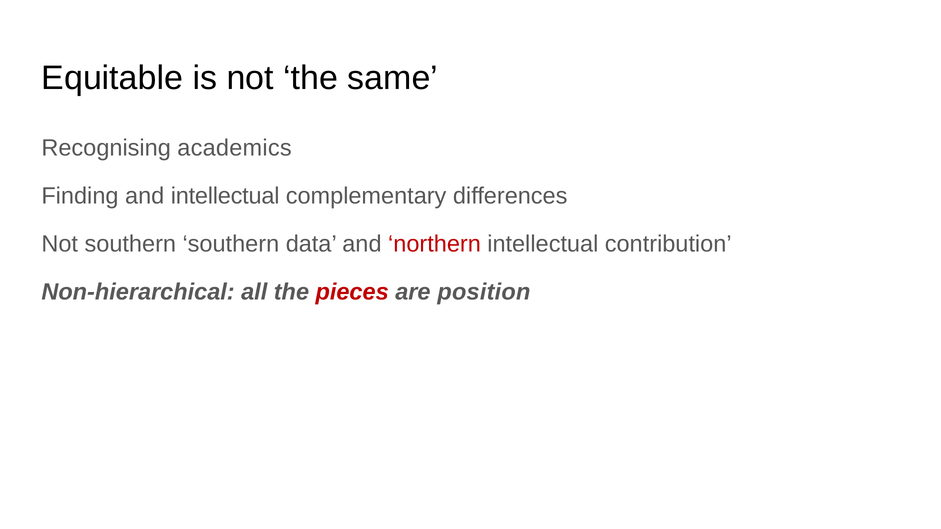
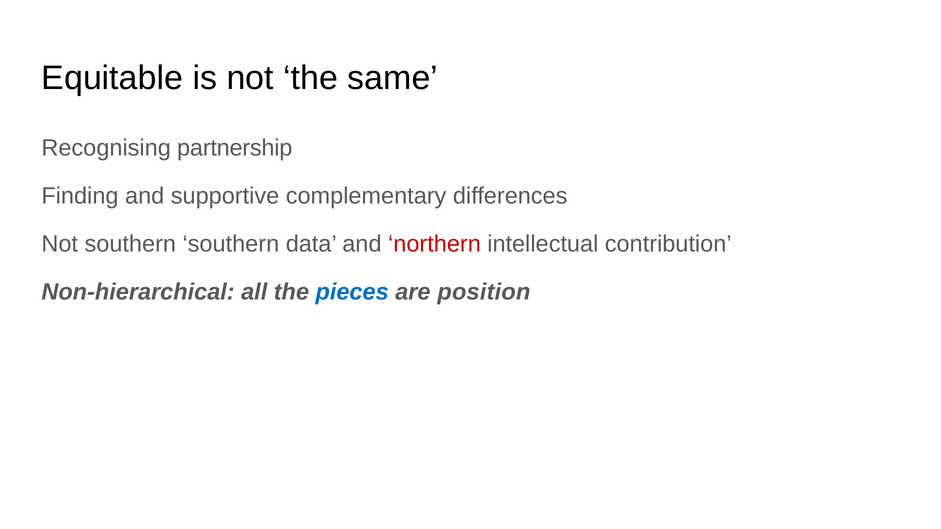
academics: academics -> partnership (235, 148)
and intellectual: intellectual -> supportive (225, 196)
pieces colour: red -> blue (352, 292)
